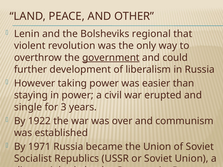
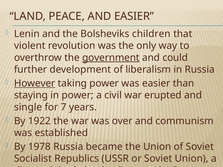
AND OTHER: OTHER -> EASIER (134, 16)
regional: regional -> children (151, 34)
However underline: none -> present (35, 83)
3: 3 -> 7 (64, 107)
1971: 1971 -> 1978 (39, 147)
